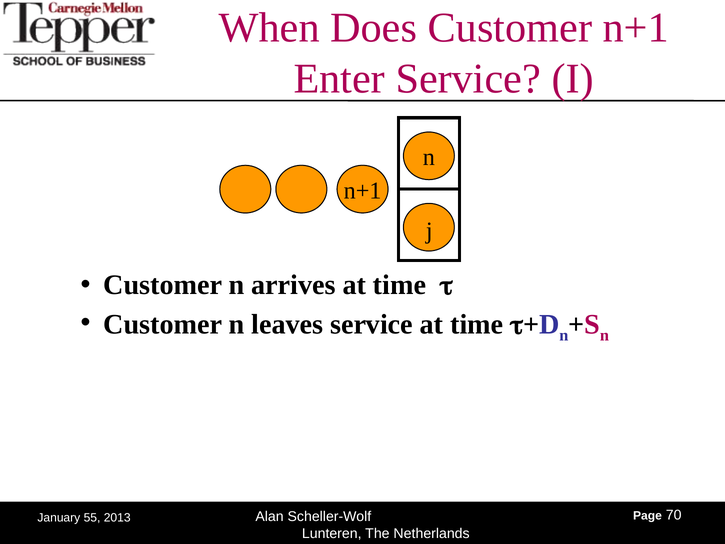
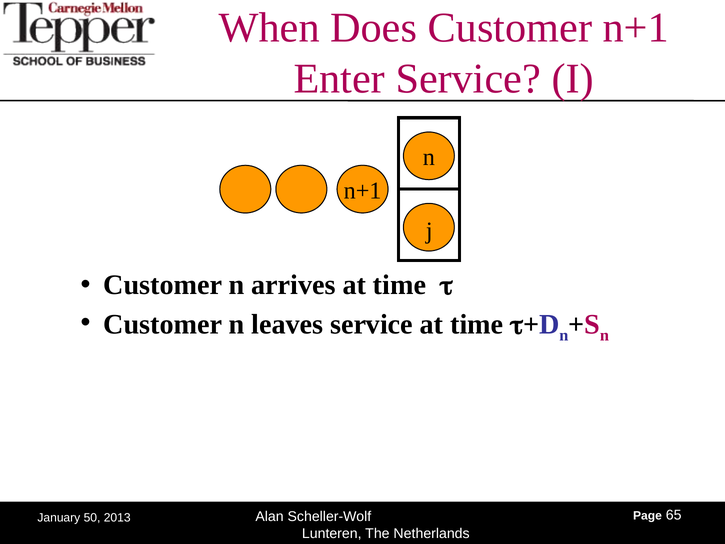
70: 70 -> 65 (674, 515)
55: 55 -> 50 (92, 518)
